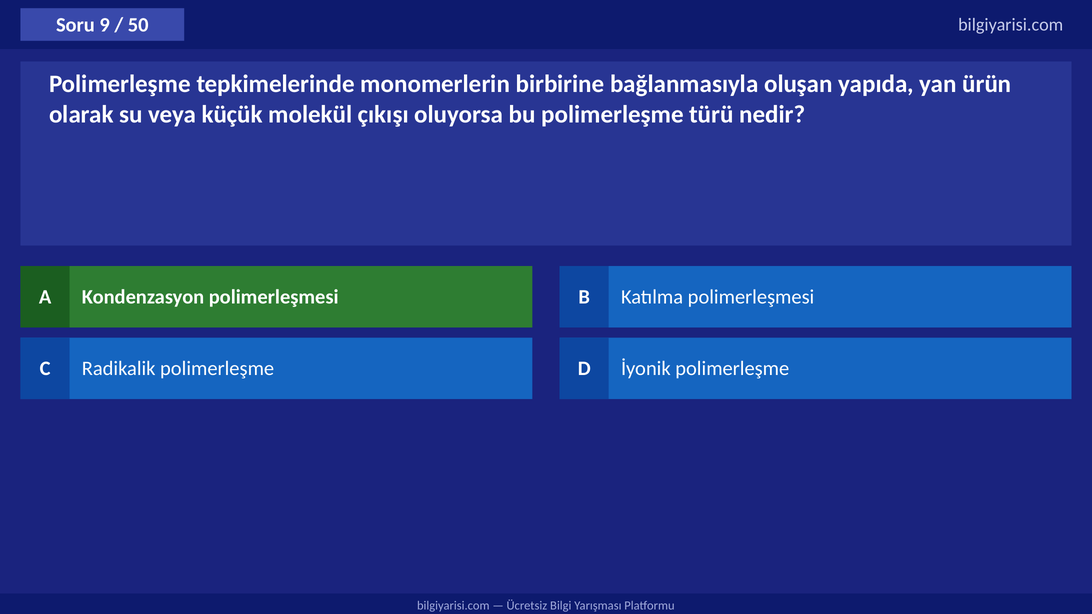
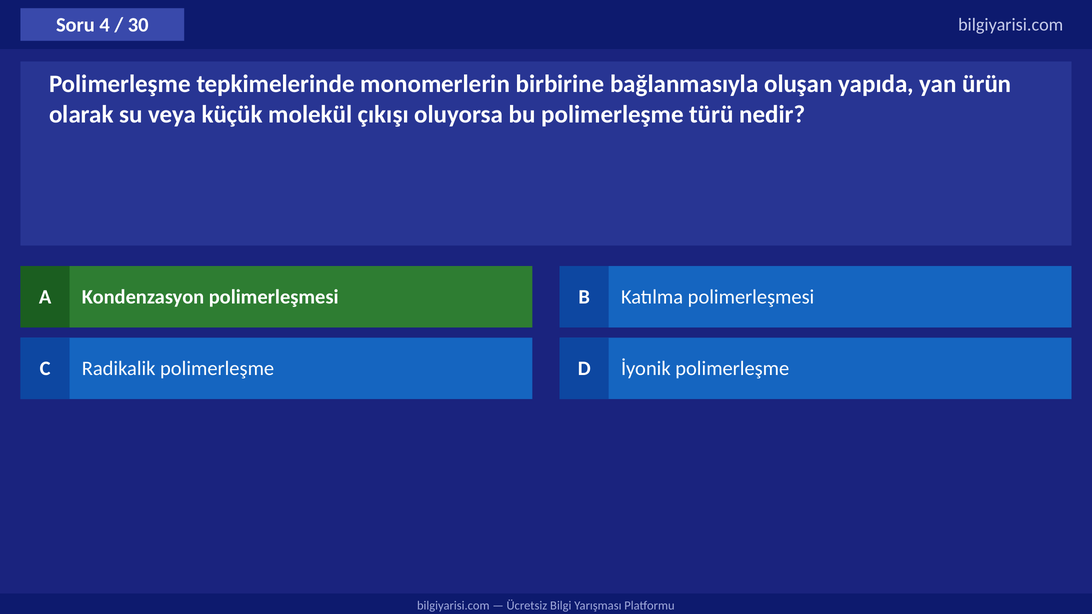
9: 9 -> 4 (105, 25)
50: 50 -> 30 (138, 25)
